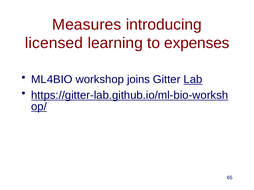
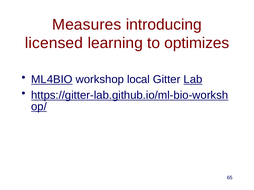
expenses: expenses -> optimizes (197, 43)
ML4BIO underline: none -> present (52, 80)
joins: joins -> local (138, 80)
